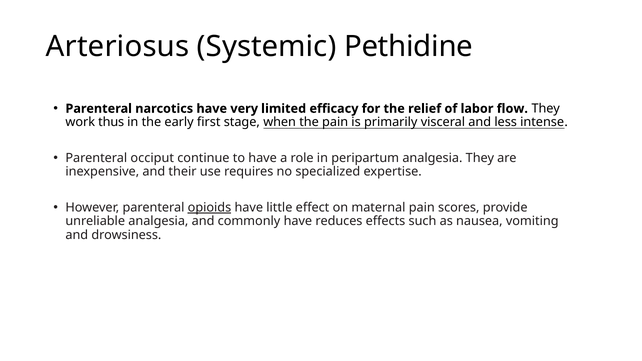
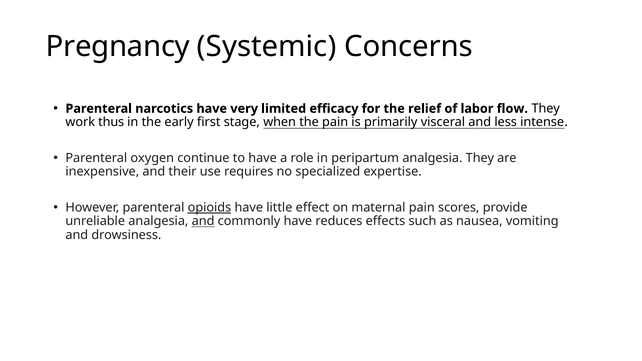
Arteriosus: Arteriosus -> Pregnancy (118, 47)
Pethidine: Pethidine -> Concerns (408, 47)
occiput: occiput -> oxygen (152, 158)
and underline: none -> present (203, 221)
